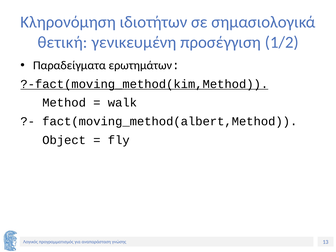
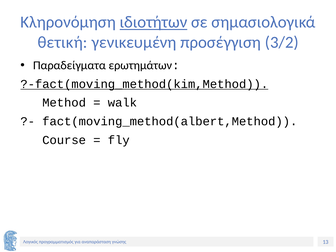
ιδιοτήτων underline: none -> present (153, 22)
1/2: 1/2 -> 3/2 (282, 42)
Object: Object -> Course (64, 140)
